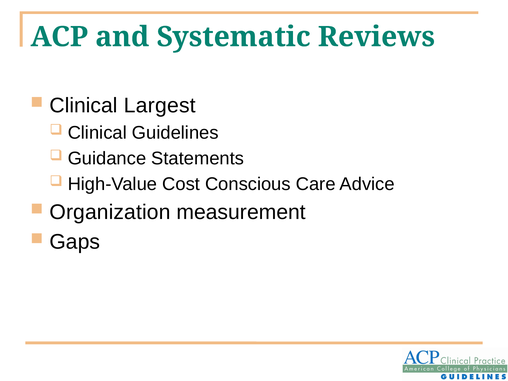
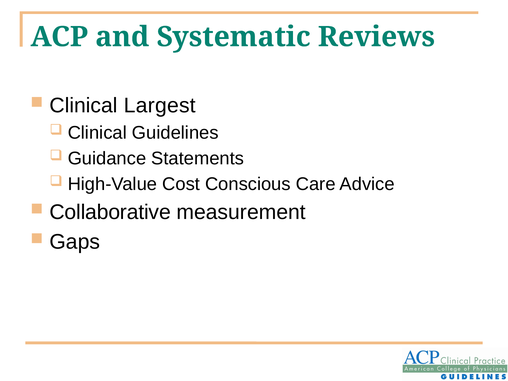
Organization: Organization -> Collaborative (110, 212)
